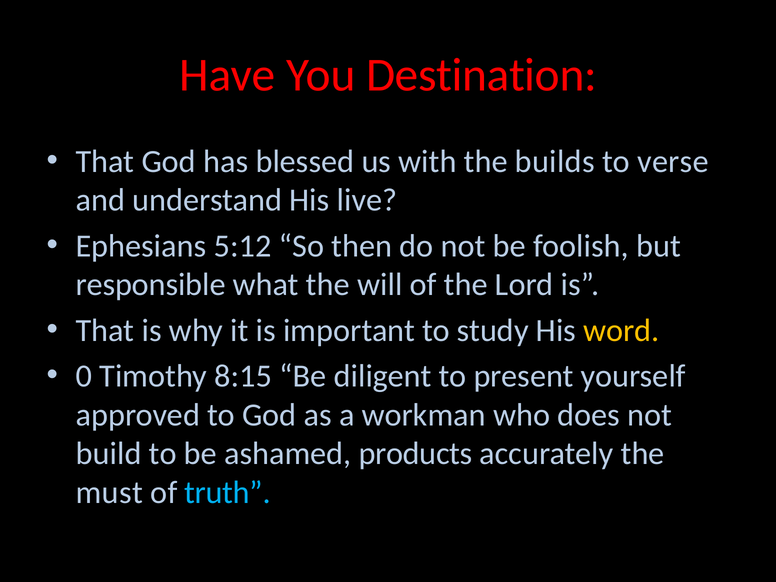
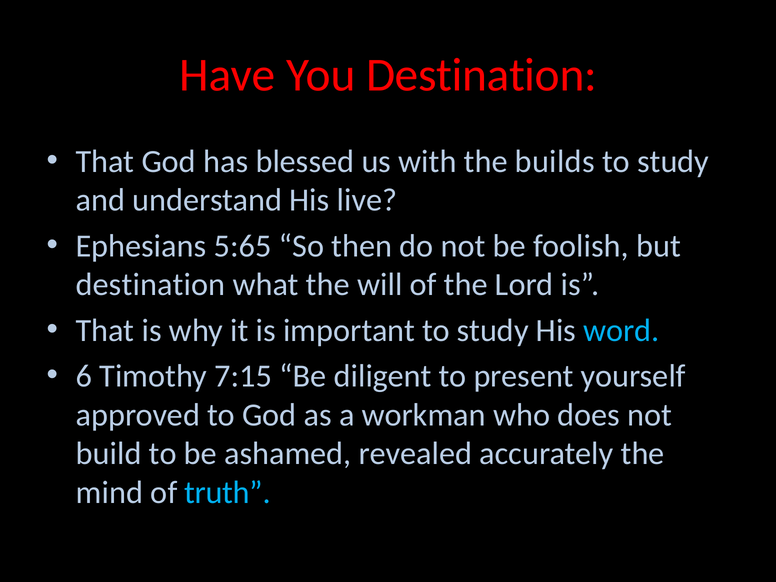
verse: verse -> study (673, 161)
5:12: 5:12 -> 5:65 (243, 246)
responsible: responsible -> destination (150, 285)
word colour: yellow -> light blue (621, 330)
0: 0 -> 6 (84, 376)
8:15: 8:15 -> 7:15 (243, 376)
products: products -> revealed (415, 454)
must: must -> mind (109, 492)
